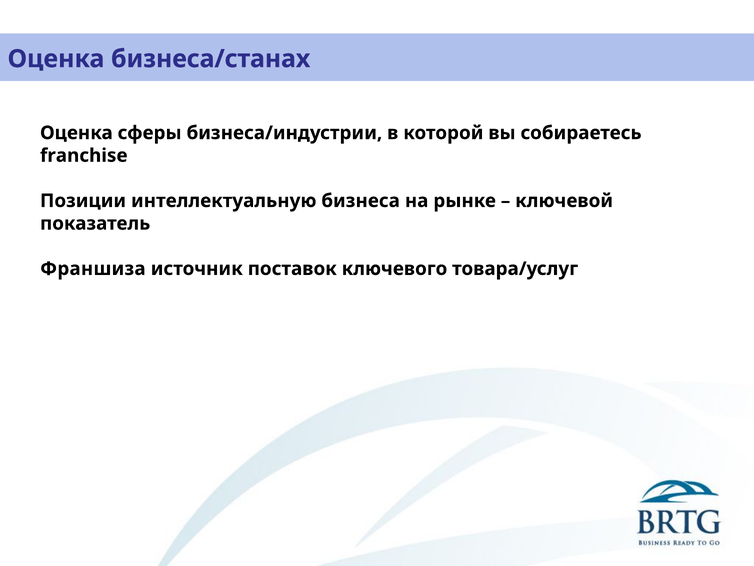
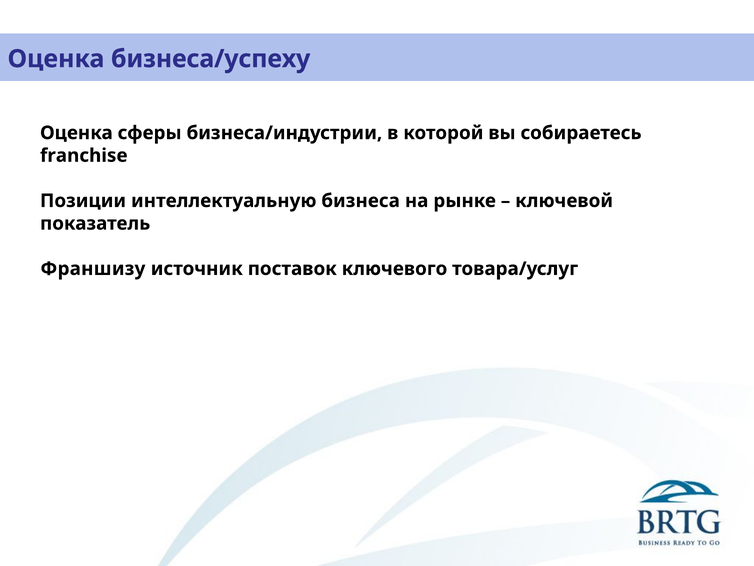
бизнеса/станах: бизнеса/станах -> бизнеса/успеху (211, 59)
Франшиза: Франшиза -> Франшизу (93, 269)
